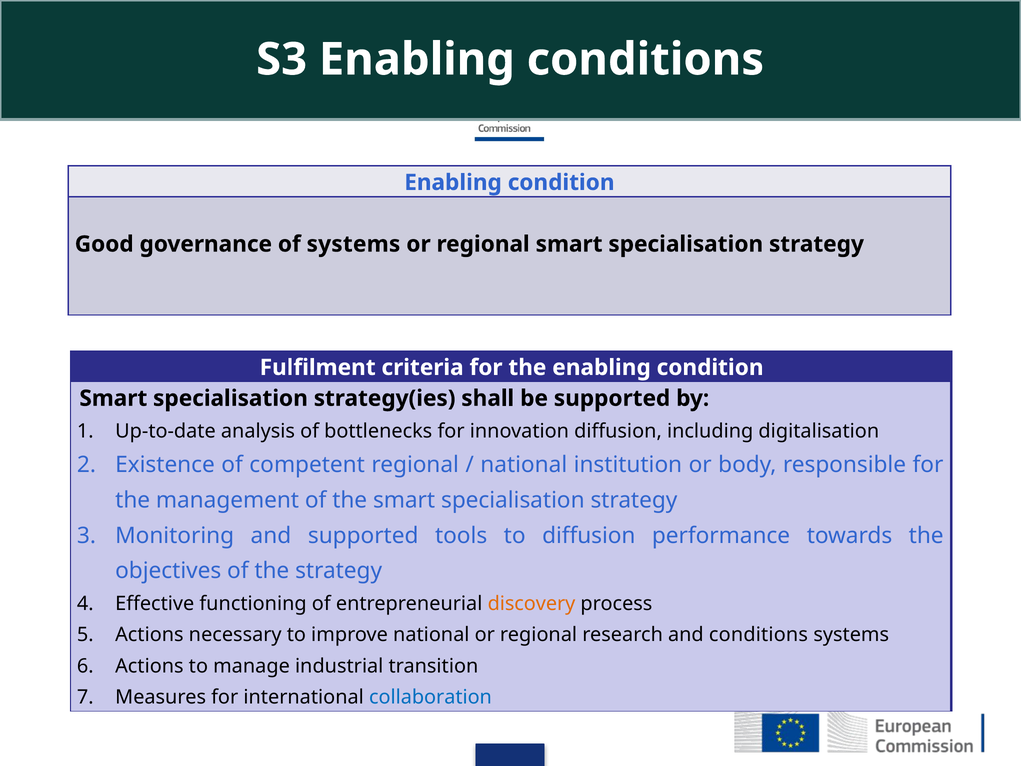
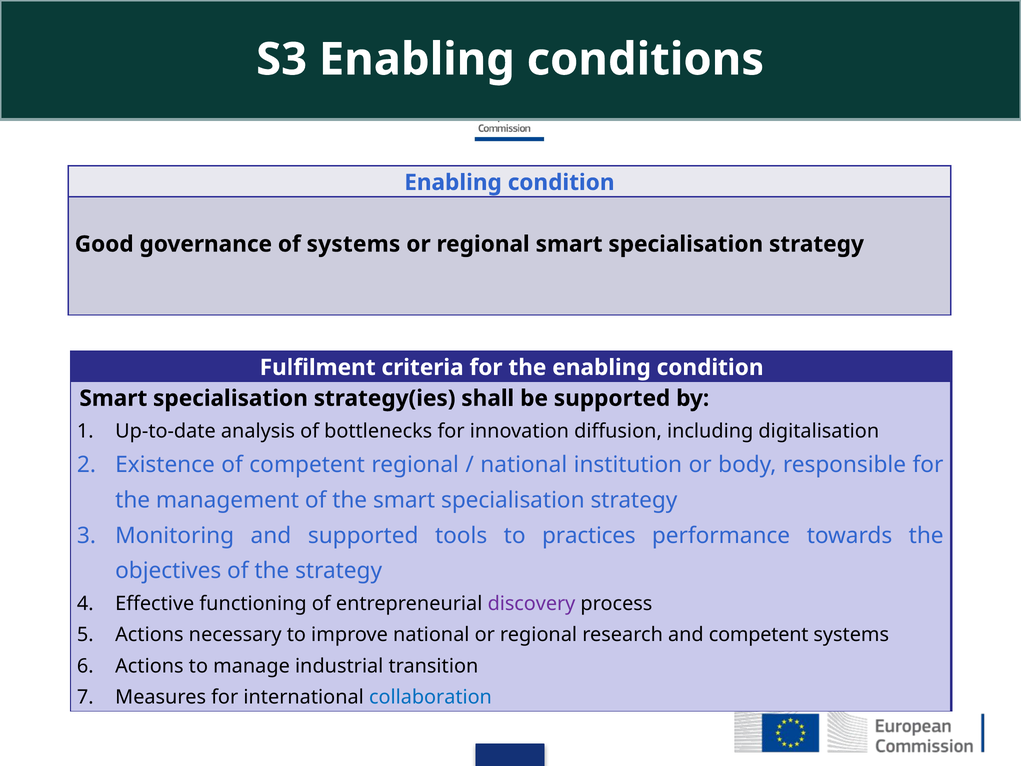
to diffusion: diffusion -> practices (589, 535)
discovery colour: orange -> purple (531, 604)
and conditions: conditions -> competent (759, 635)
